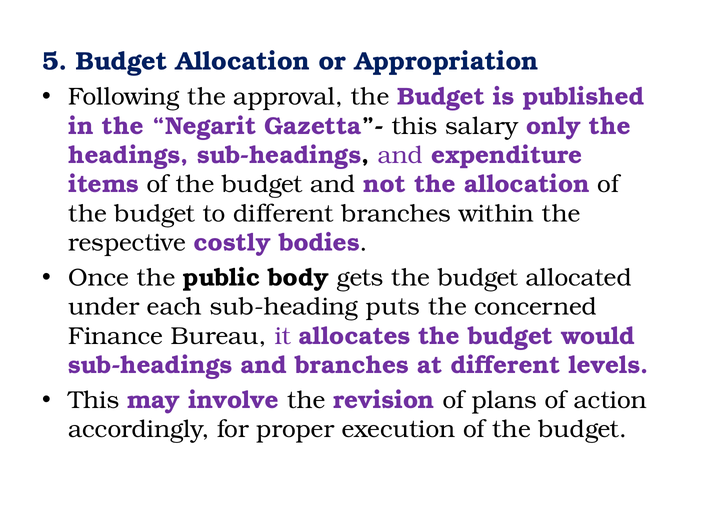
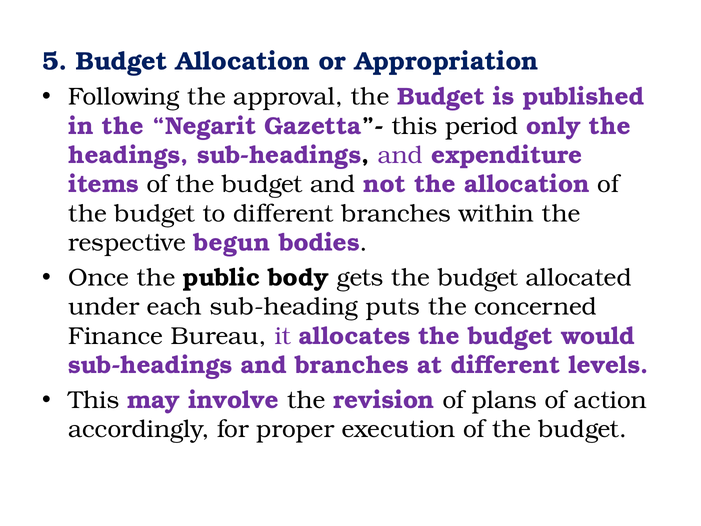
salary: salary -> period (482, 126)
costly: costly -> begun (232, 243)
